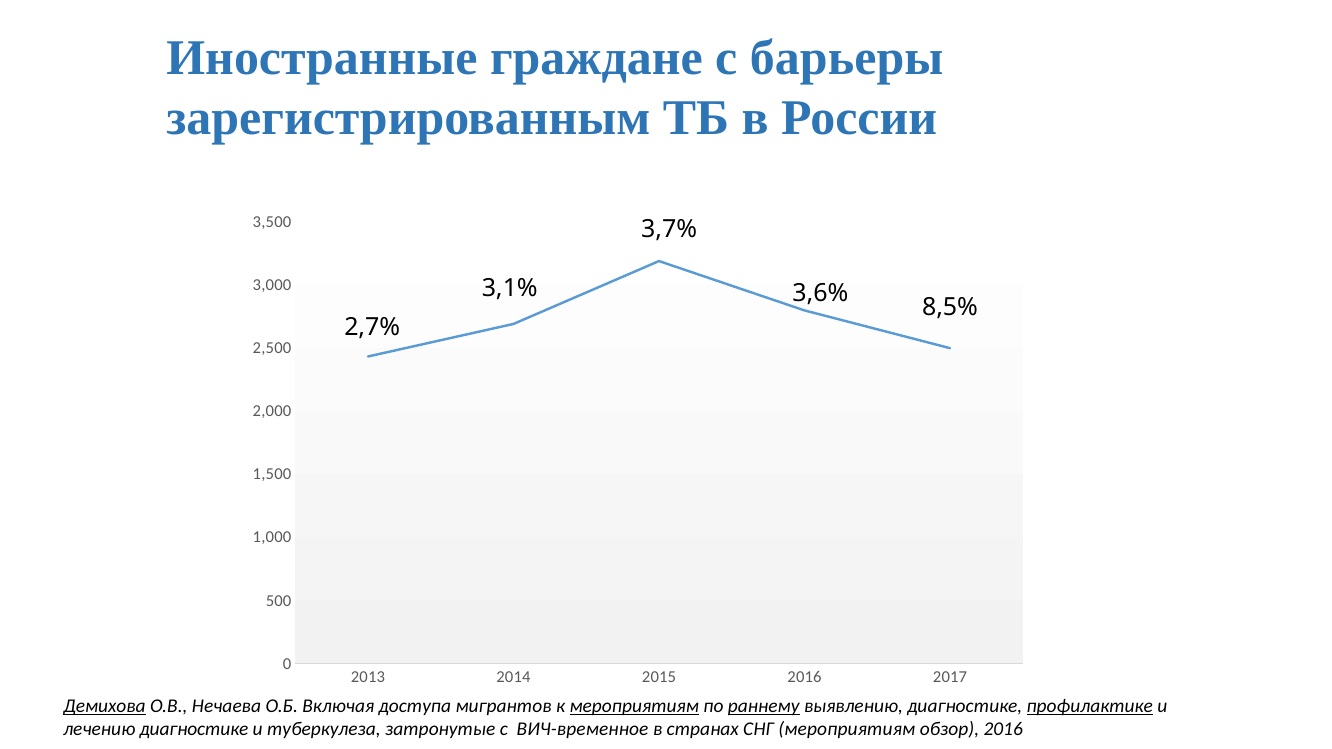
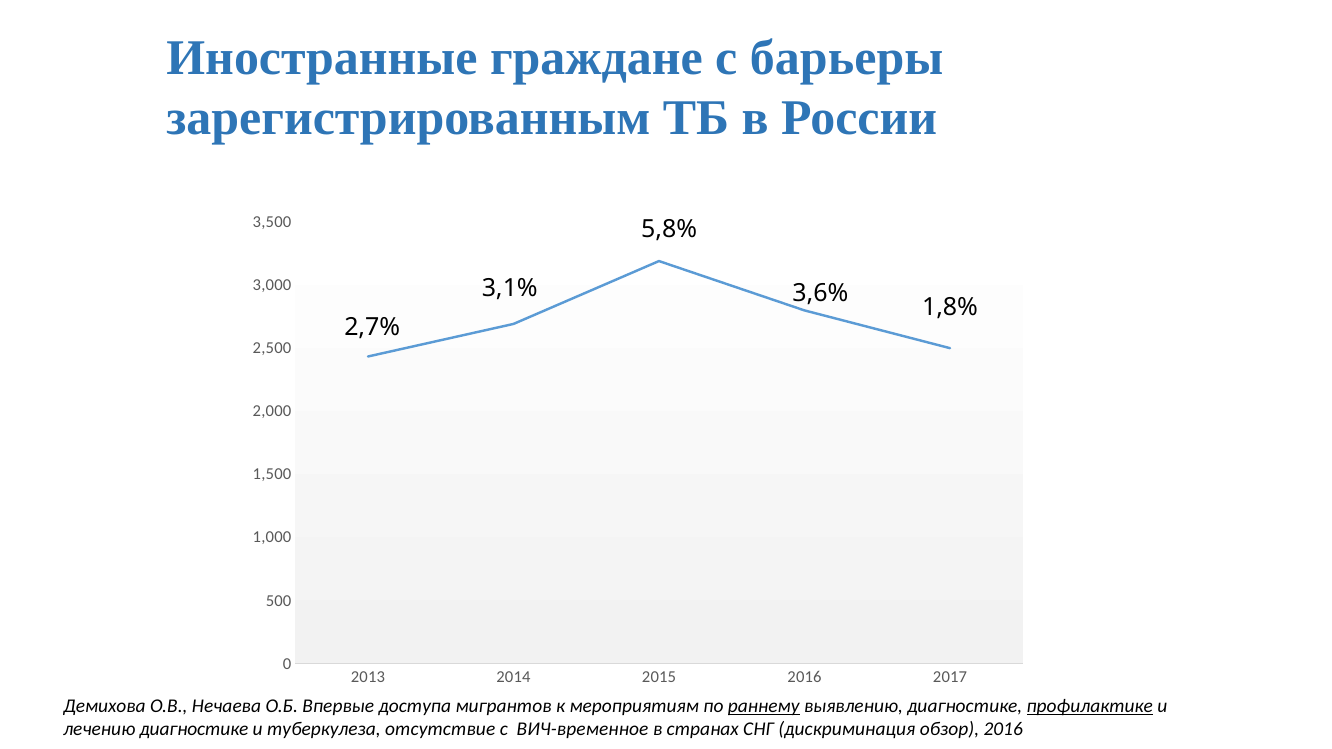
3,7%: 3,7% -> 5,8% (669, 229)
8,5%: 8,5% -> 1,8% (950, 307)
Демихова underline: present -> none (105, 706)
Включая: Включая -> Впервые (338, 706)
мероприятиям underline: present -> none (634, 706)
затронутые: затронутые -> отсутствие (440, 730)
СНГ мероприятиям: мероприятиям -> дискриминация (847, 730)
